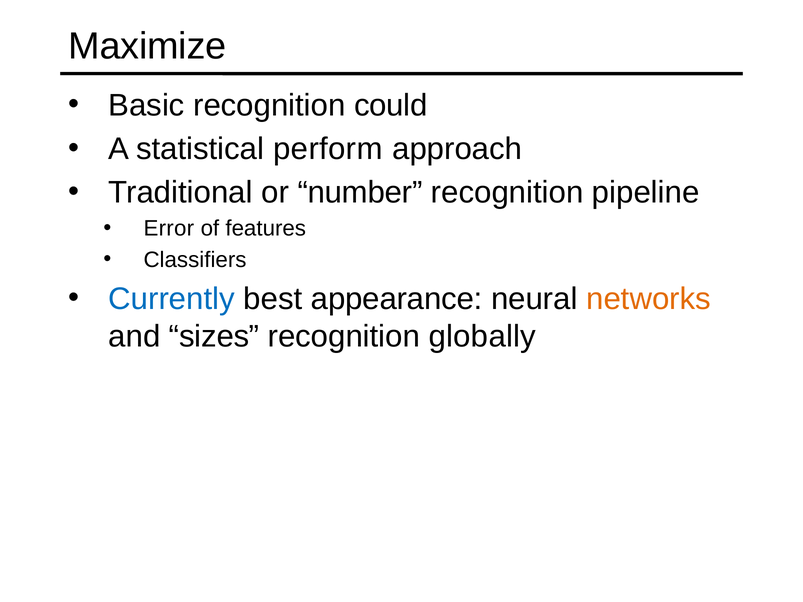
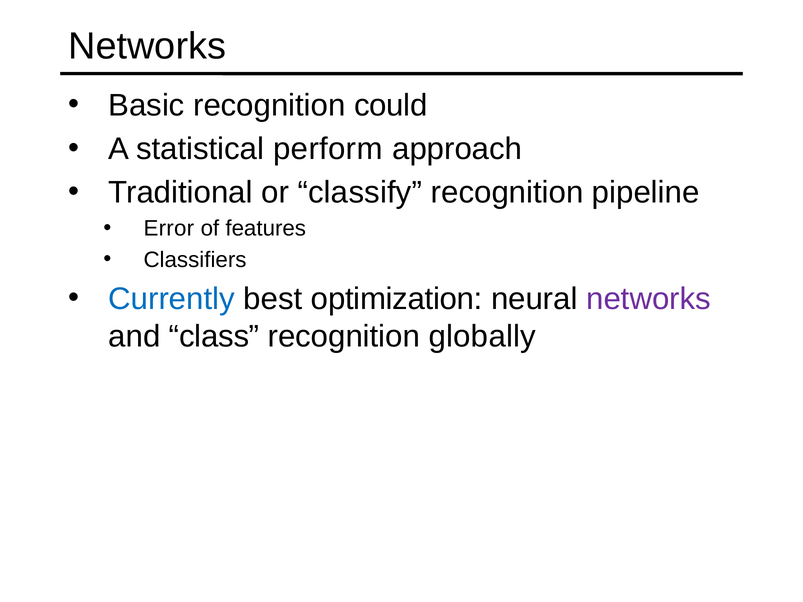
Maximize: Maximize -> Networks (147, 46)
number: number -> classify (360, 193)
appearance: appearance -> optimization (397, 299)
networks colour: orange -> purple (649, 299)
sizes: sizes -> class (214, 336)
